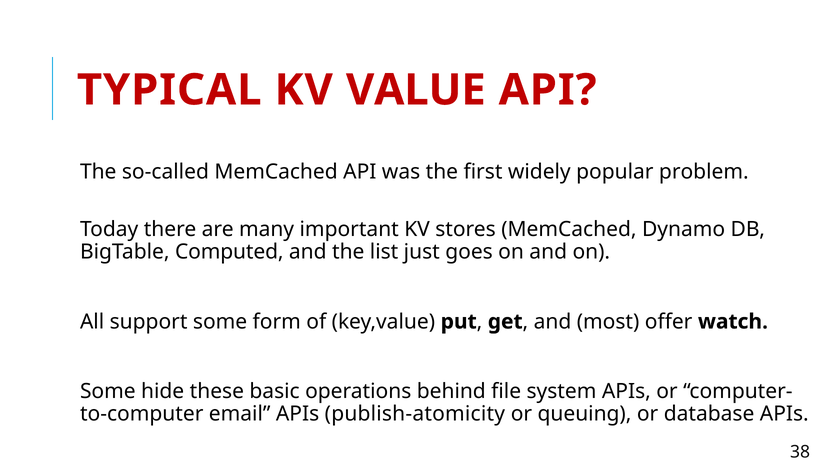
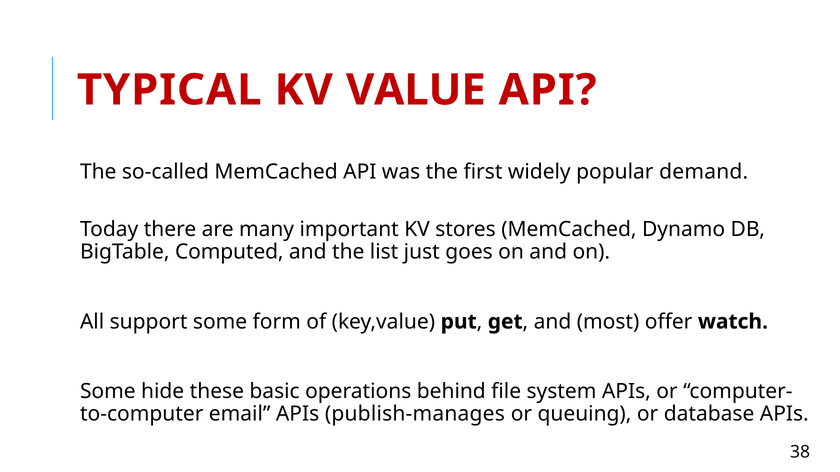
problem: problem -> demand (704, 172)
publish-atomicity: publish-atomicity -> publish-manages (415, 414)
